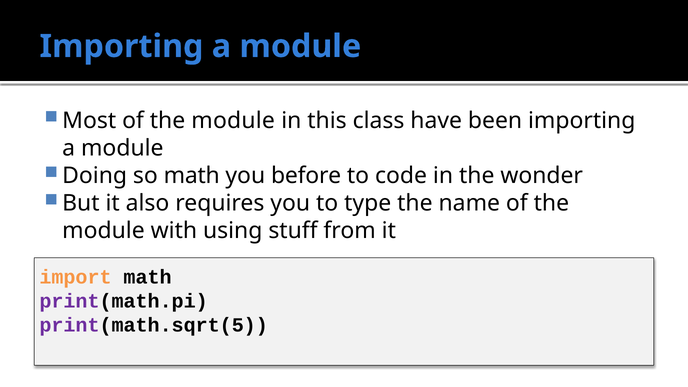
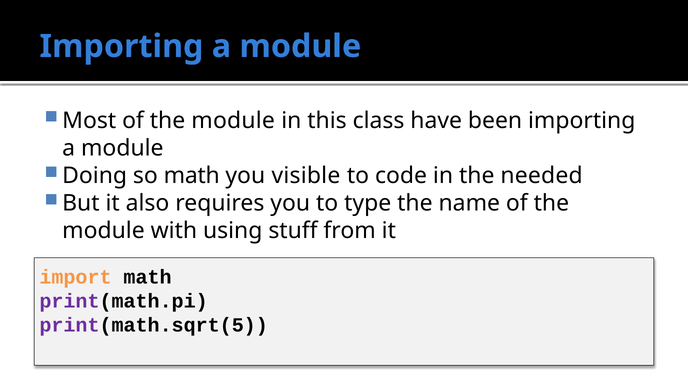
before: before -> visible (306, 176)
wonder: wonder -> needed (542, 176)
